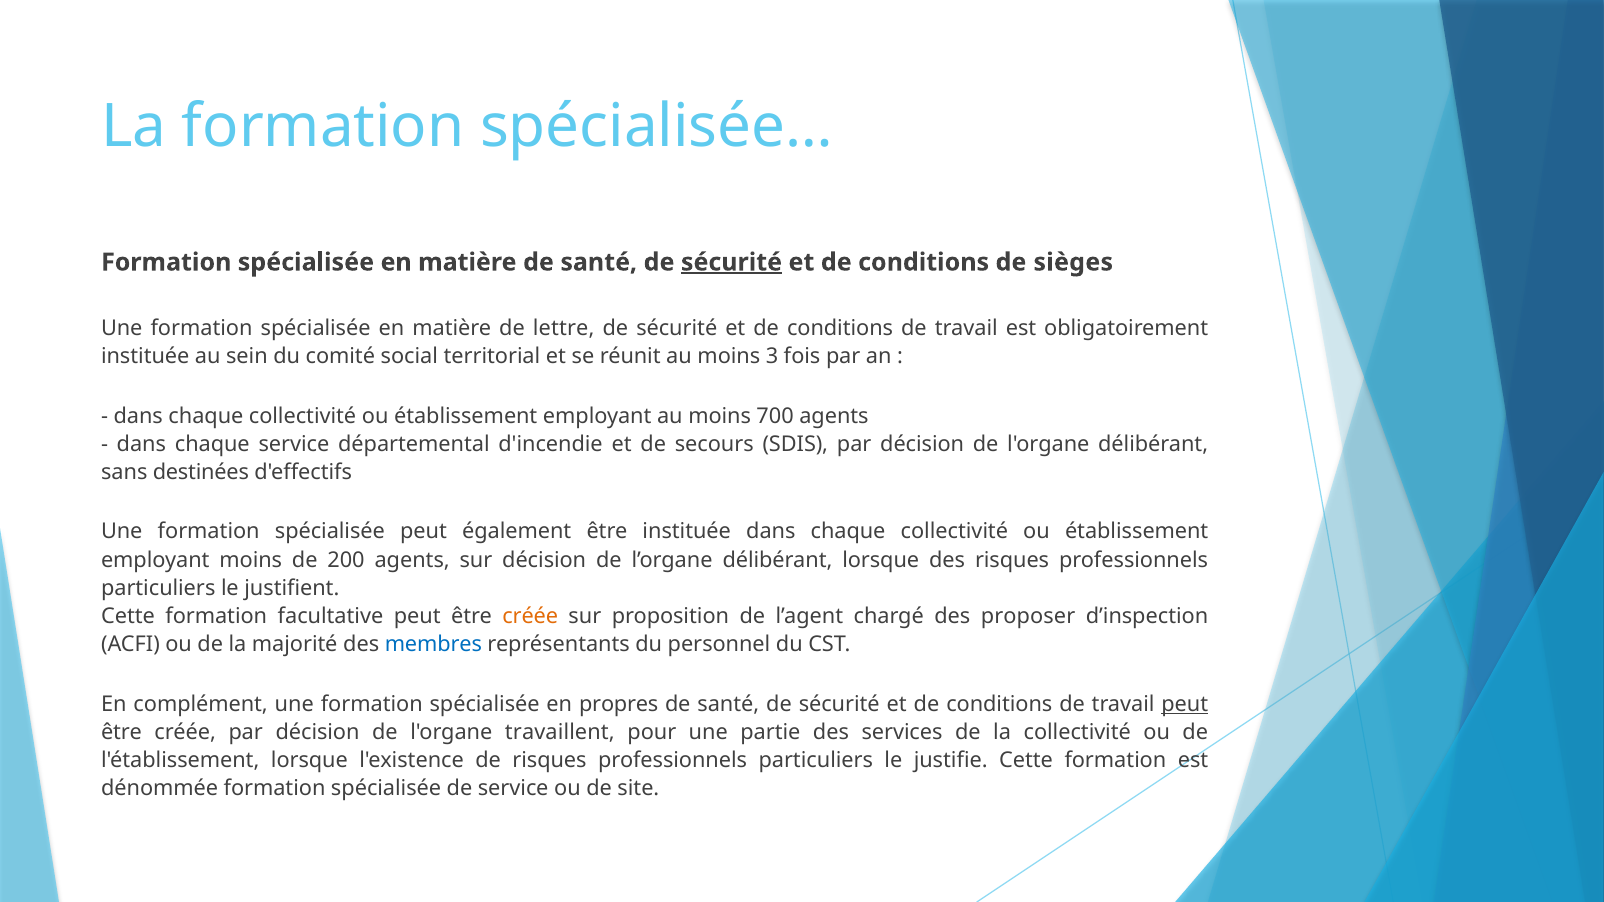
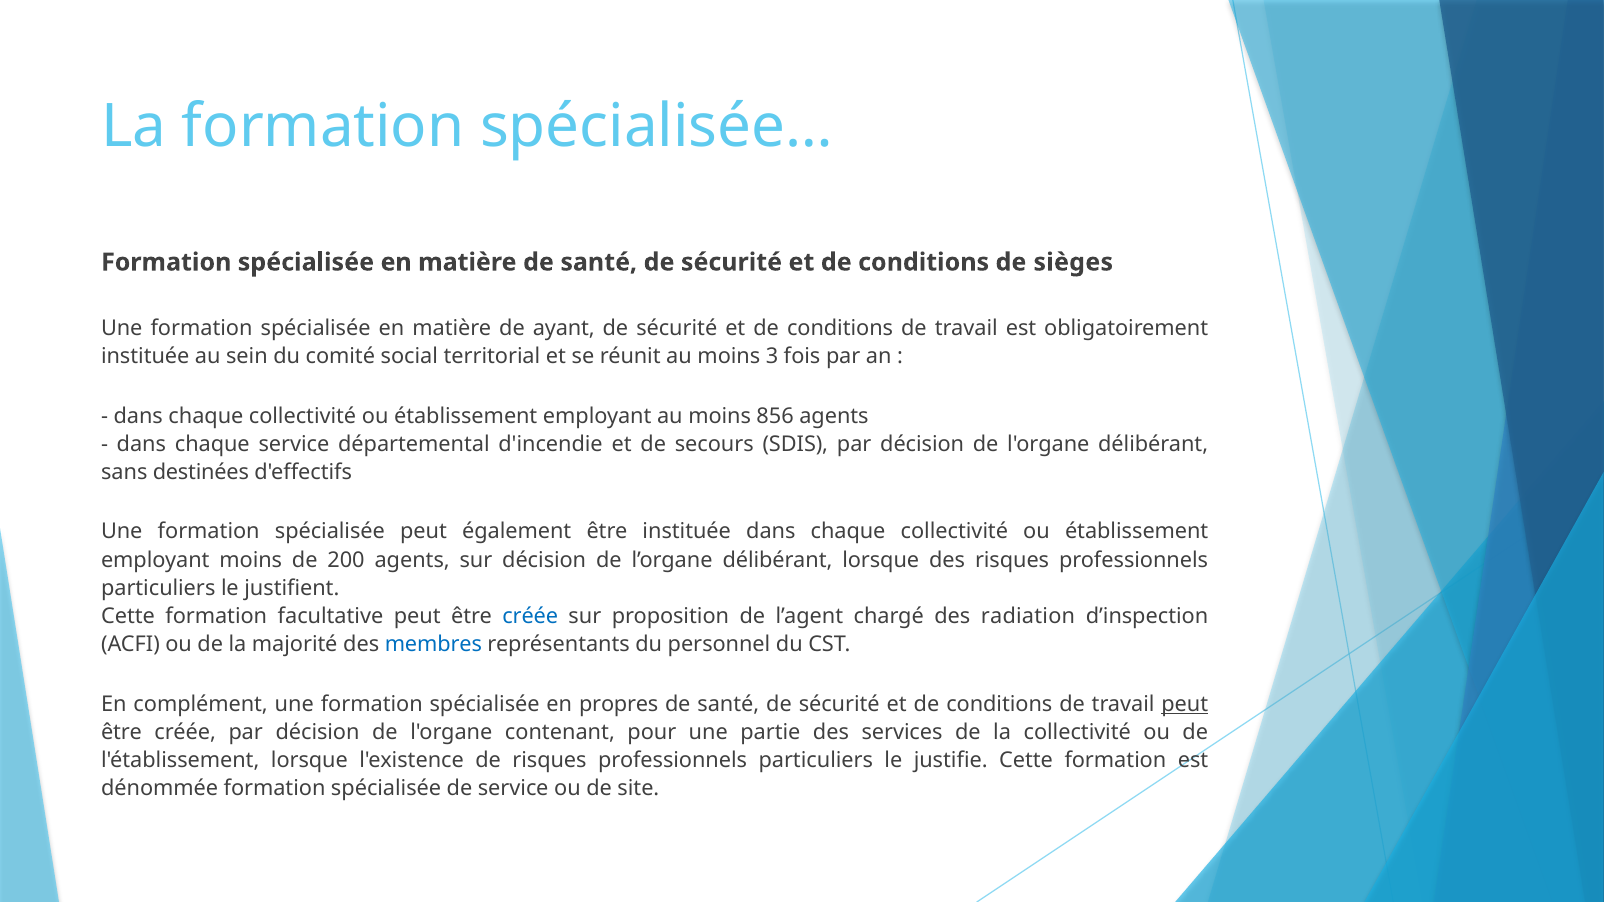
sécurité underline: present -> none (731, 262)
lettre: lettre -> ayant (564, 328)
700: 700 -> 856 (775, 416)
créée colour: orange -> blue (530, 616)
proposer: proposer -> radiation (1028, 616)
travaillent: travaillent -> contenant (560, 732)
